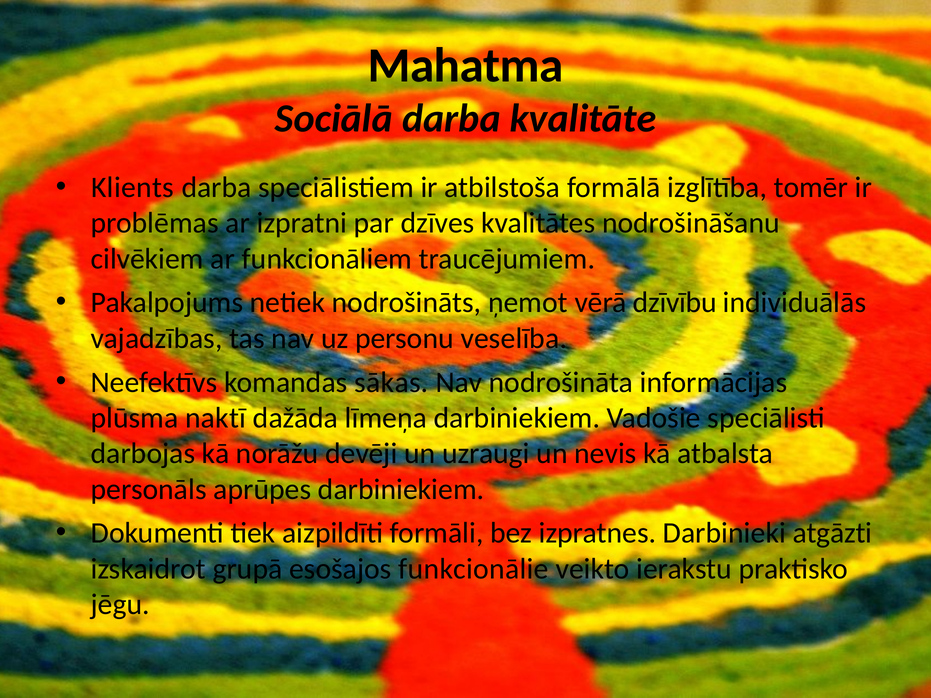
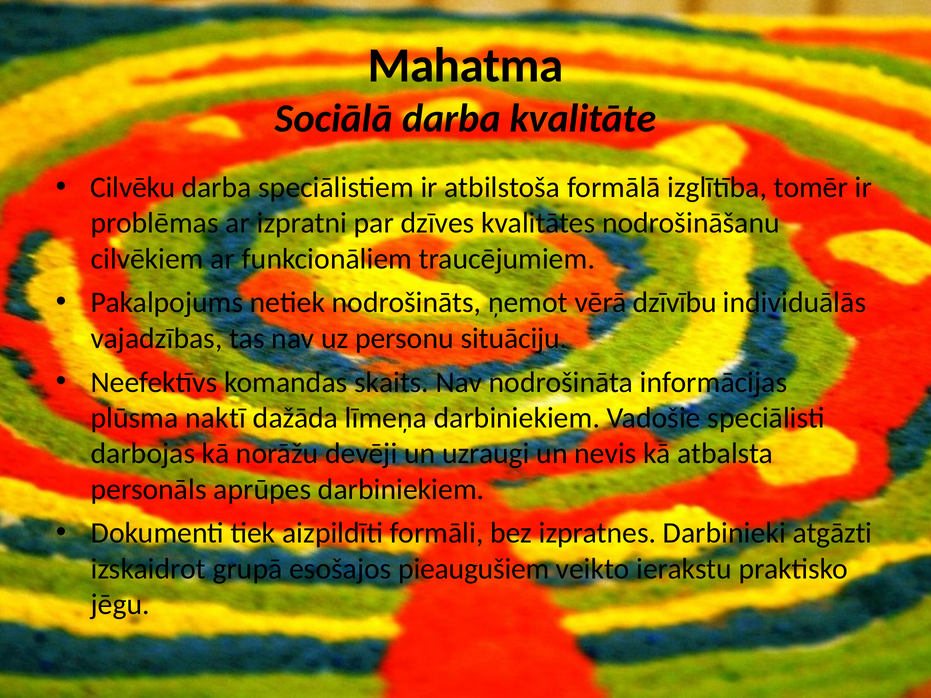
Klients: Klients -> Cilvēku (133, 187)
veselība: veselība -> situāciju (514, 338)
sākas: sākas -> skaits (392, 382)
funkcionālie: funkcionālie -> pieaugušiem (474, 569)
